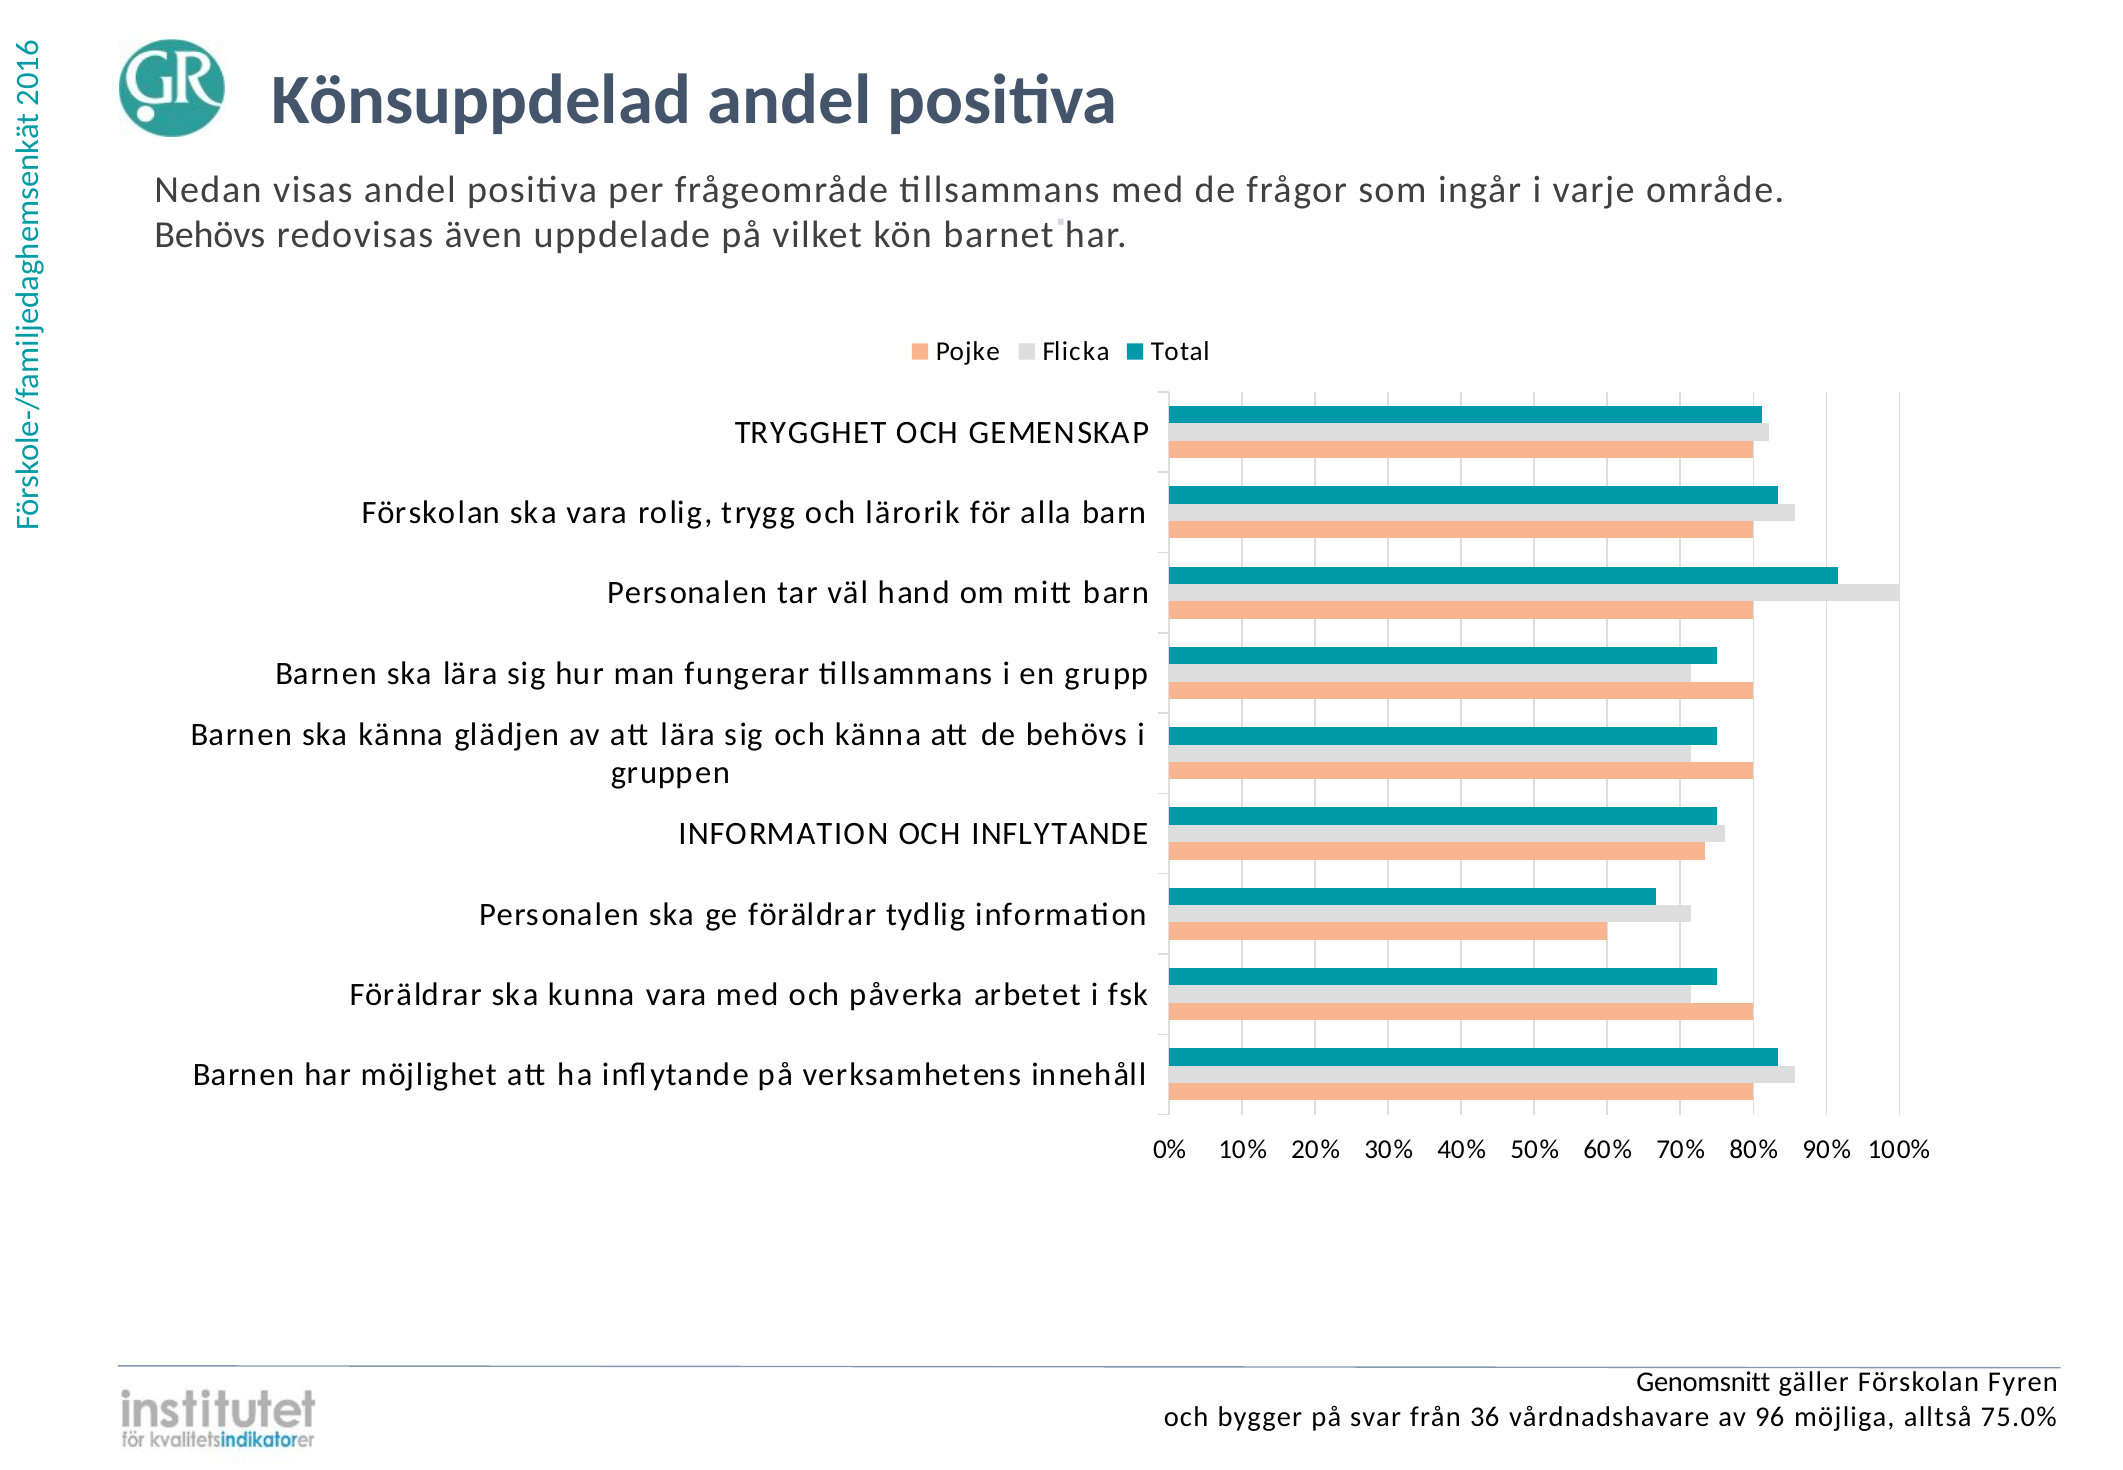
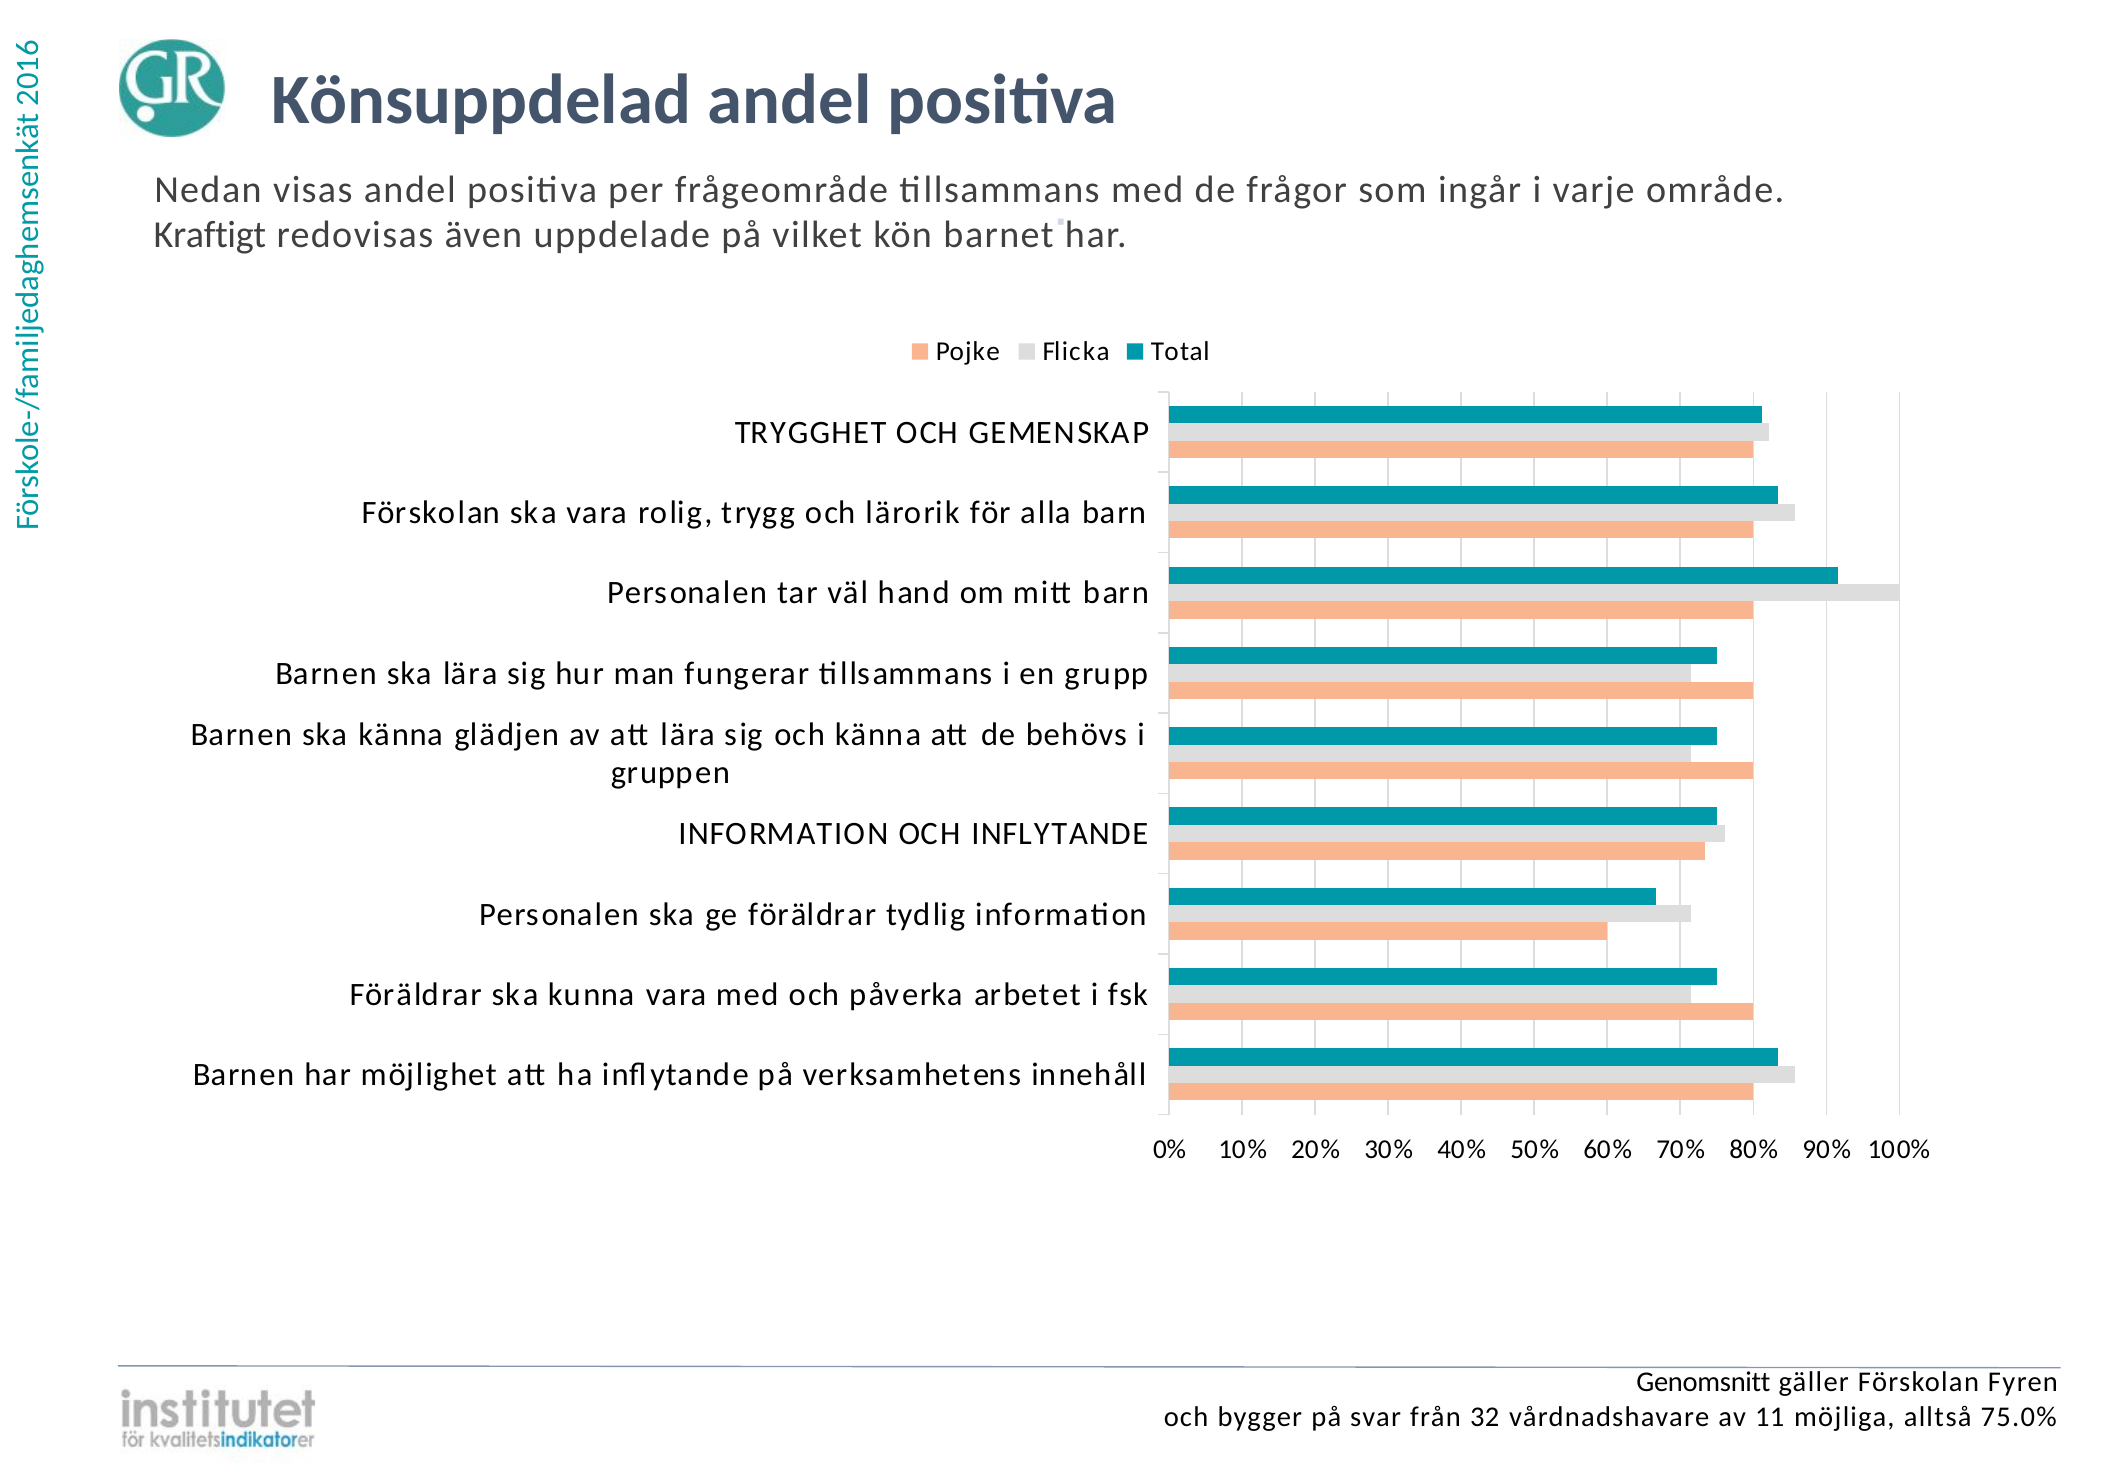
Behövs: Behövs -> Kraftigt (210, 235)
36: 36 -> 32 (1485, 1416)
96: 96 -> 11 (1770, 1416)
